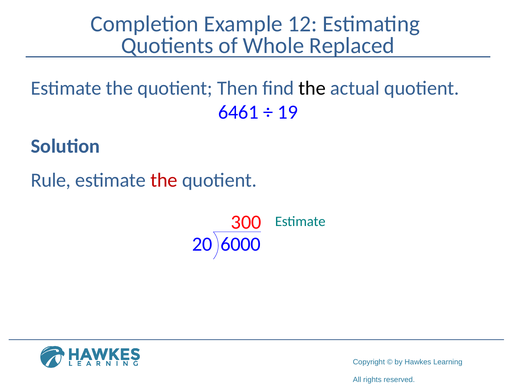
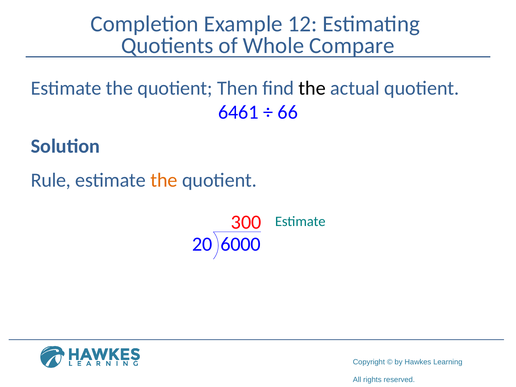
Replaced: Replaced -> Compare (352, 45)
19: 19 -> 66 (288, 112)
the colour: red -> orange (164, 180)
